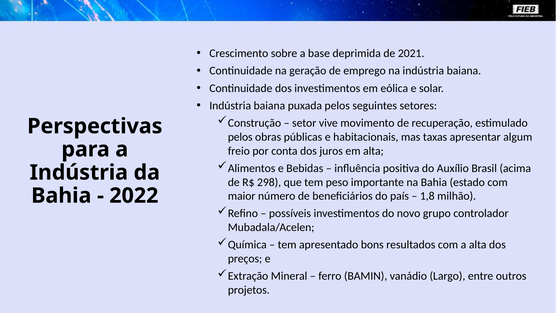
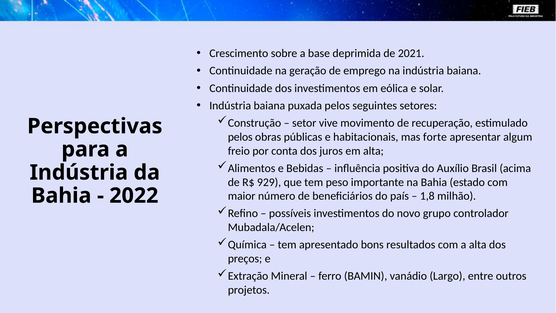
taxas: taxas -> forte (435, 137)
298: 298 -> 929 (269, 182)
